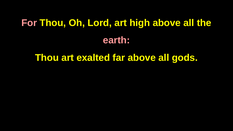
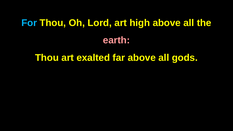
For colour: pink -> light blue (29, 23)
